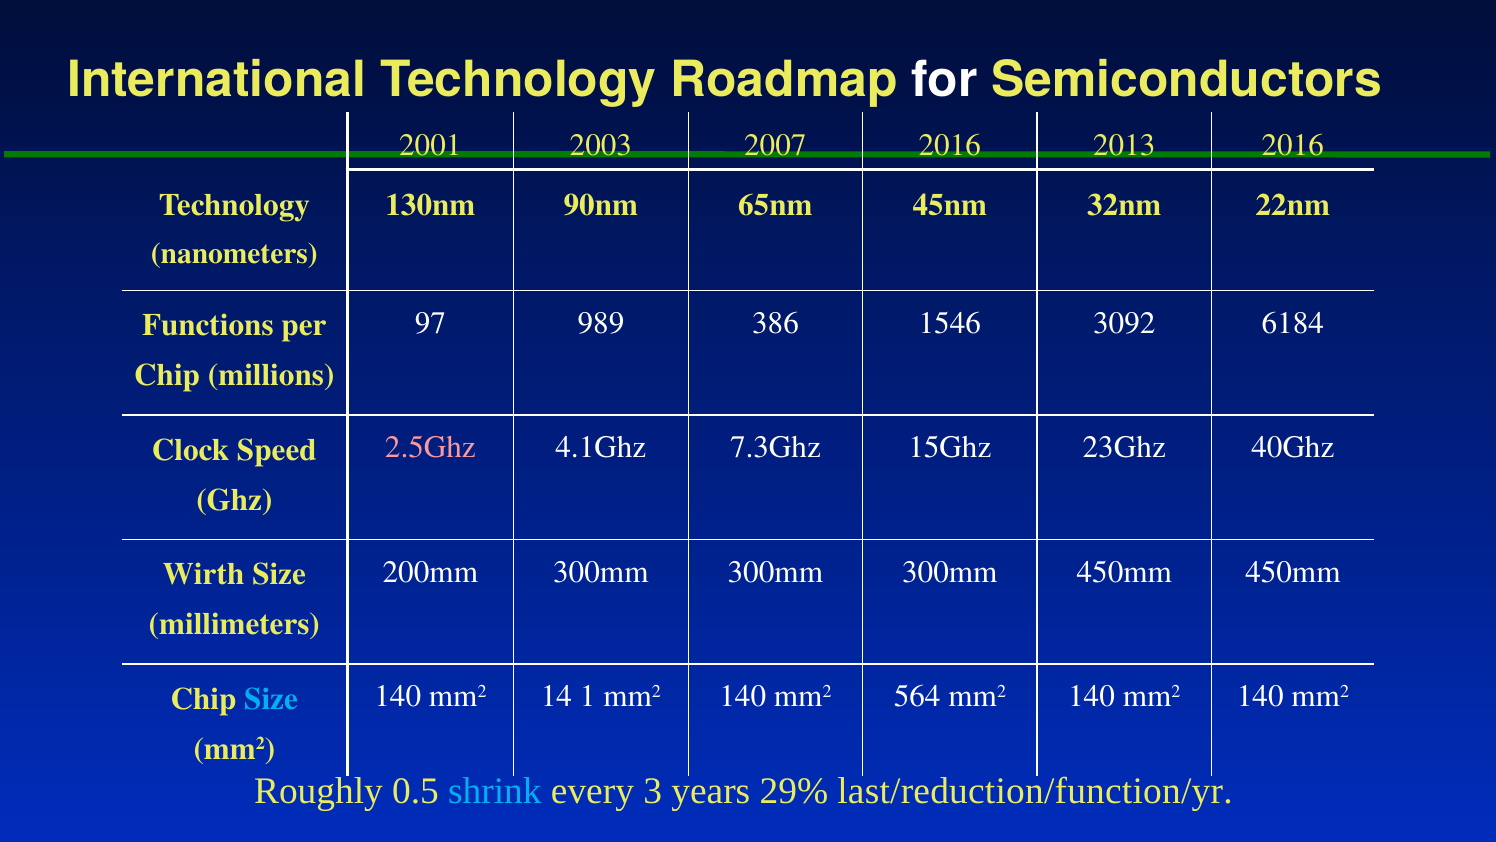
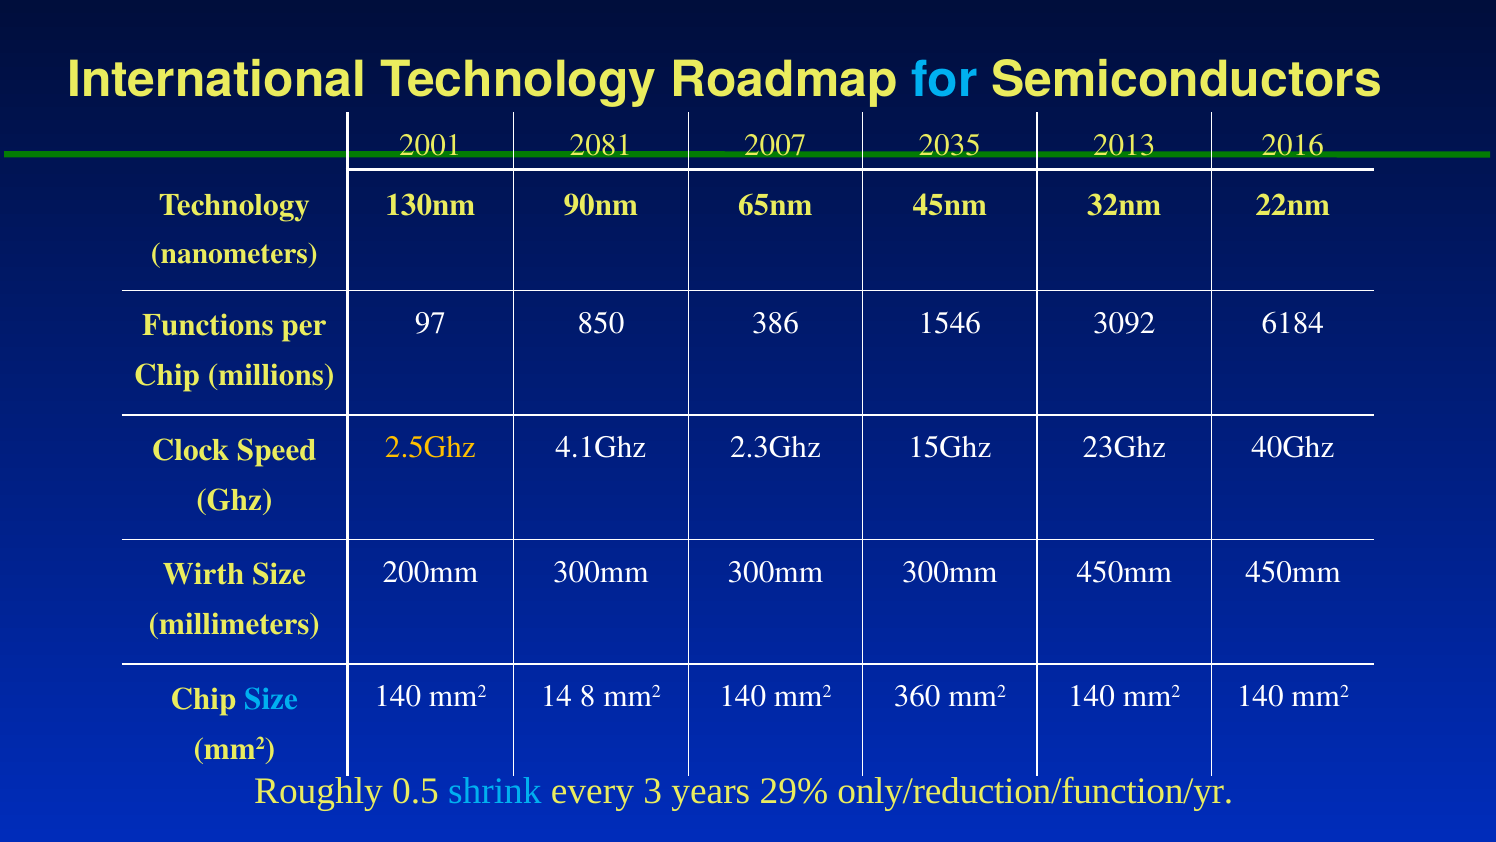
for colour: white -> light blue (945, 80)
2003: 2003 -> 2081 (601, 145)
2007 2016: 2016 -> 2035 (950, 145)
989: 989 -> 850 (601, 323)
2.5Ghz colour: pink -> yellow (430, 447)
7.3Ghz: 7.3Ghz -> 2.3Ghz (775, 447)
1: 1 -> 8 (588, 696)
564: 564 -> 360 (917, 696)
last/reduction/function/yr: last/reduction/function/yr -> only/reduction/function/yr (1035, 790)
